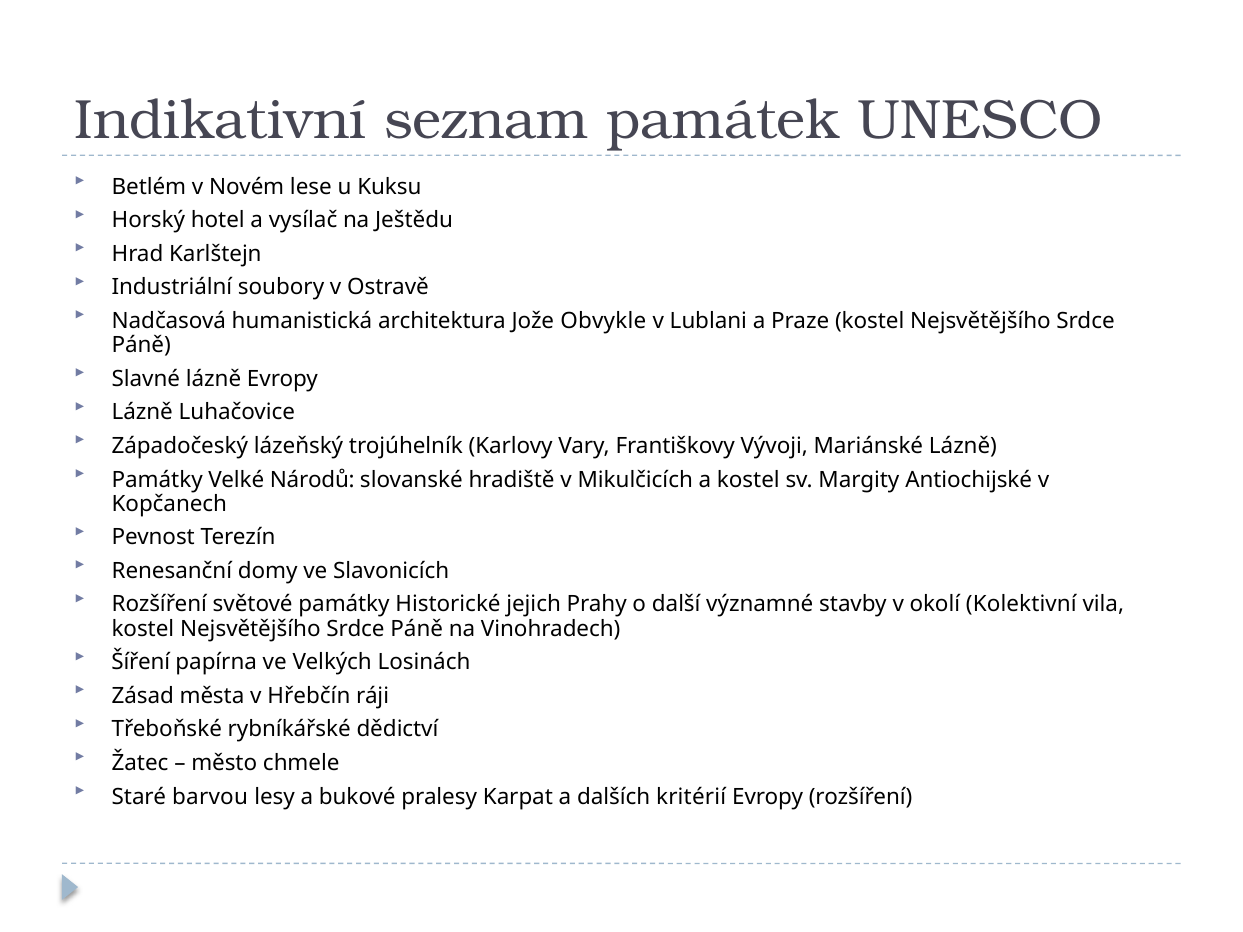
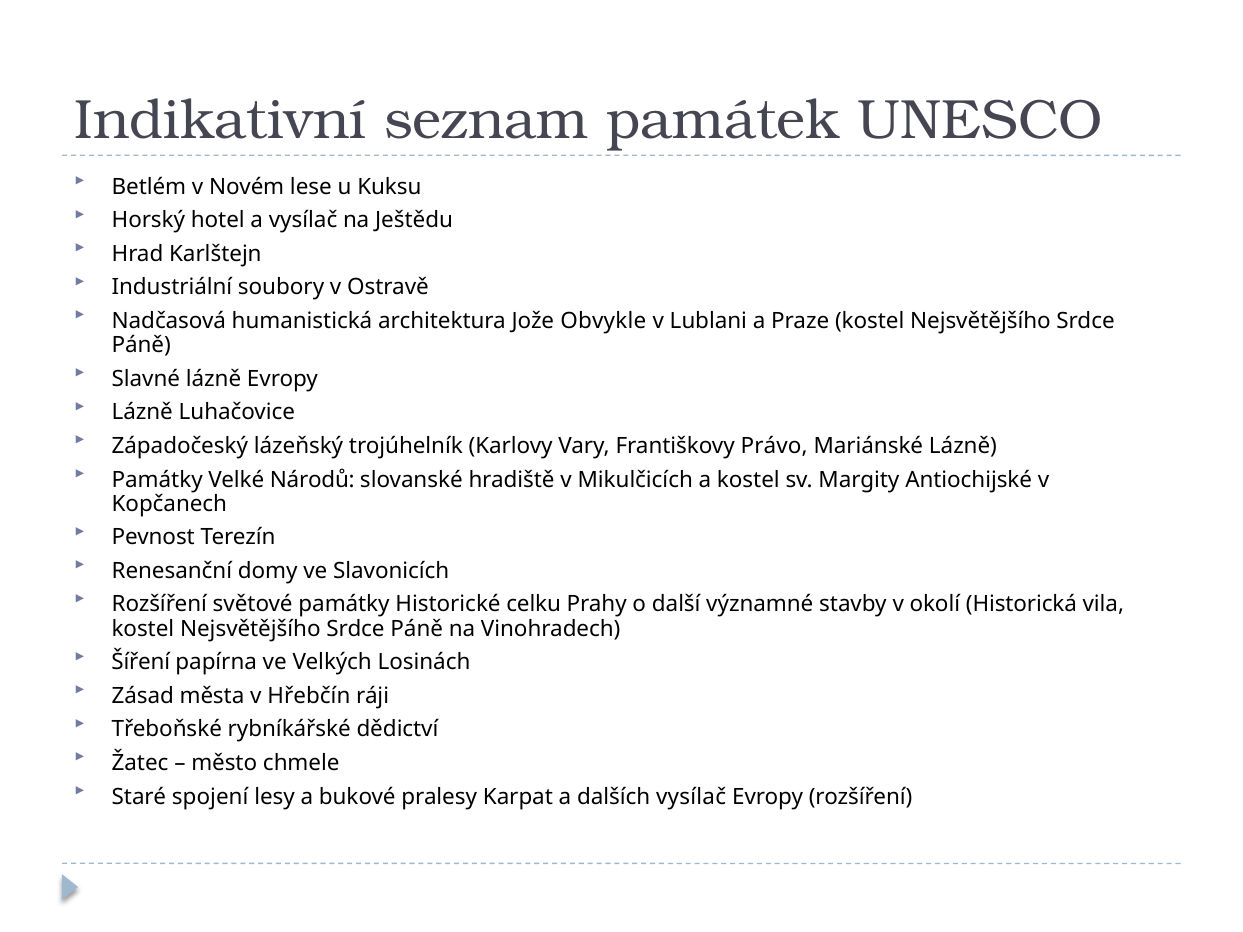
Vývoji: Vývoji -> Právo (774, 446)
jejich: jejich -> celku (534, 605)
Kolektivní: Kolektivní -> Historická (1021, 605)
barvou: barvou -> spojení (210, 797)
dalších kritérií: kritérií -> vysílač (691, 797)
